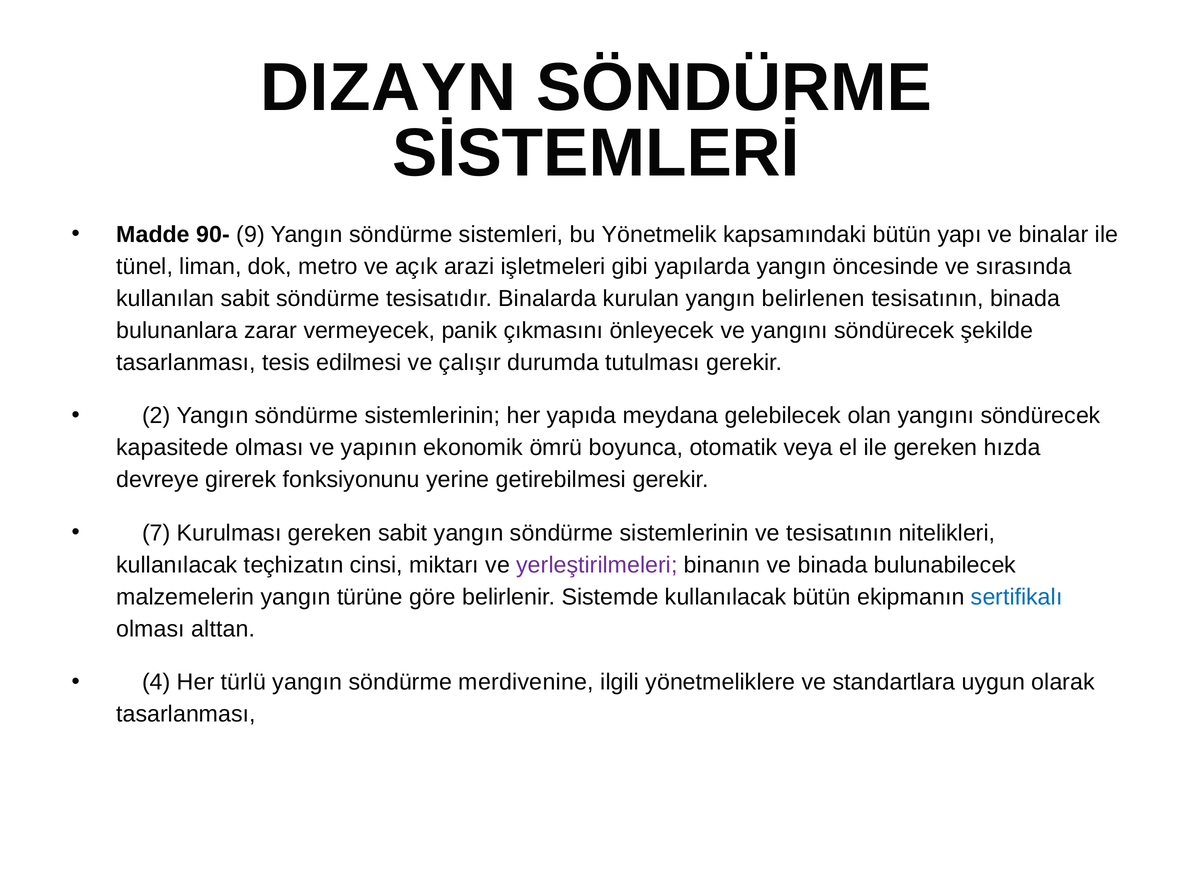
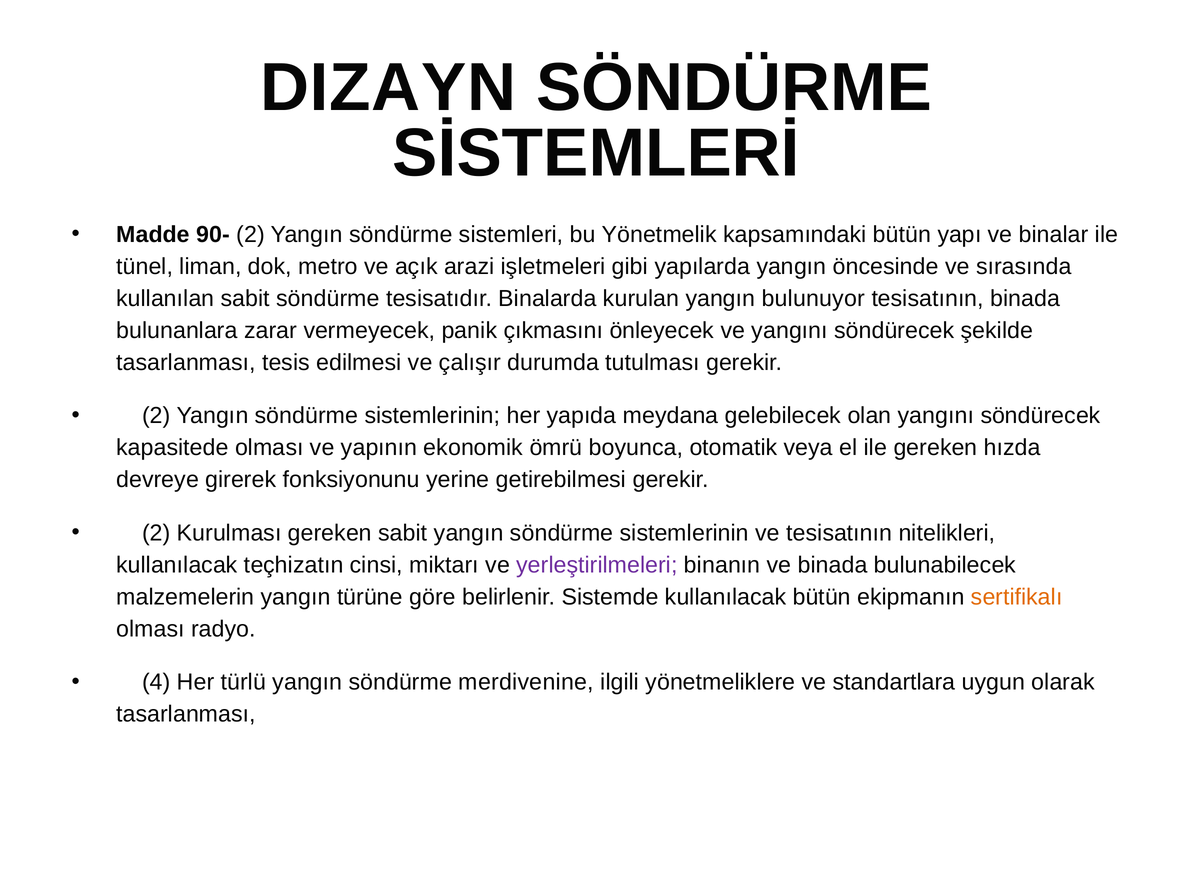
90- 9: 9 -> 2 (251, 234)
belirlenen: belirlenen -> bulunuyor (813, 298)
7: 7 -> 2 (156, 533)
sertifikalı colour: blue -> orange (1017, 597)
alttan: alttan -> radyo (223, 629)
